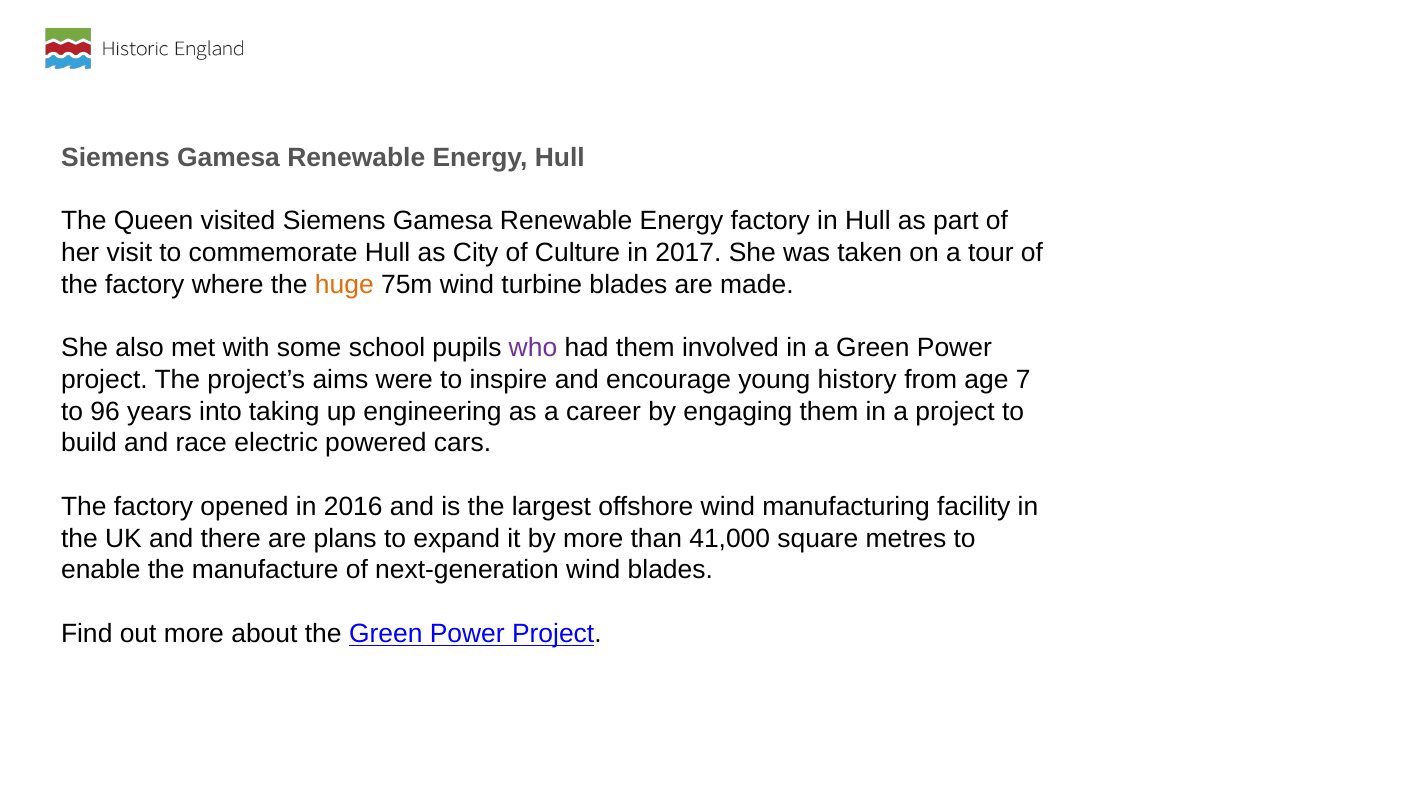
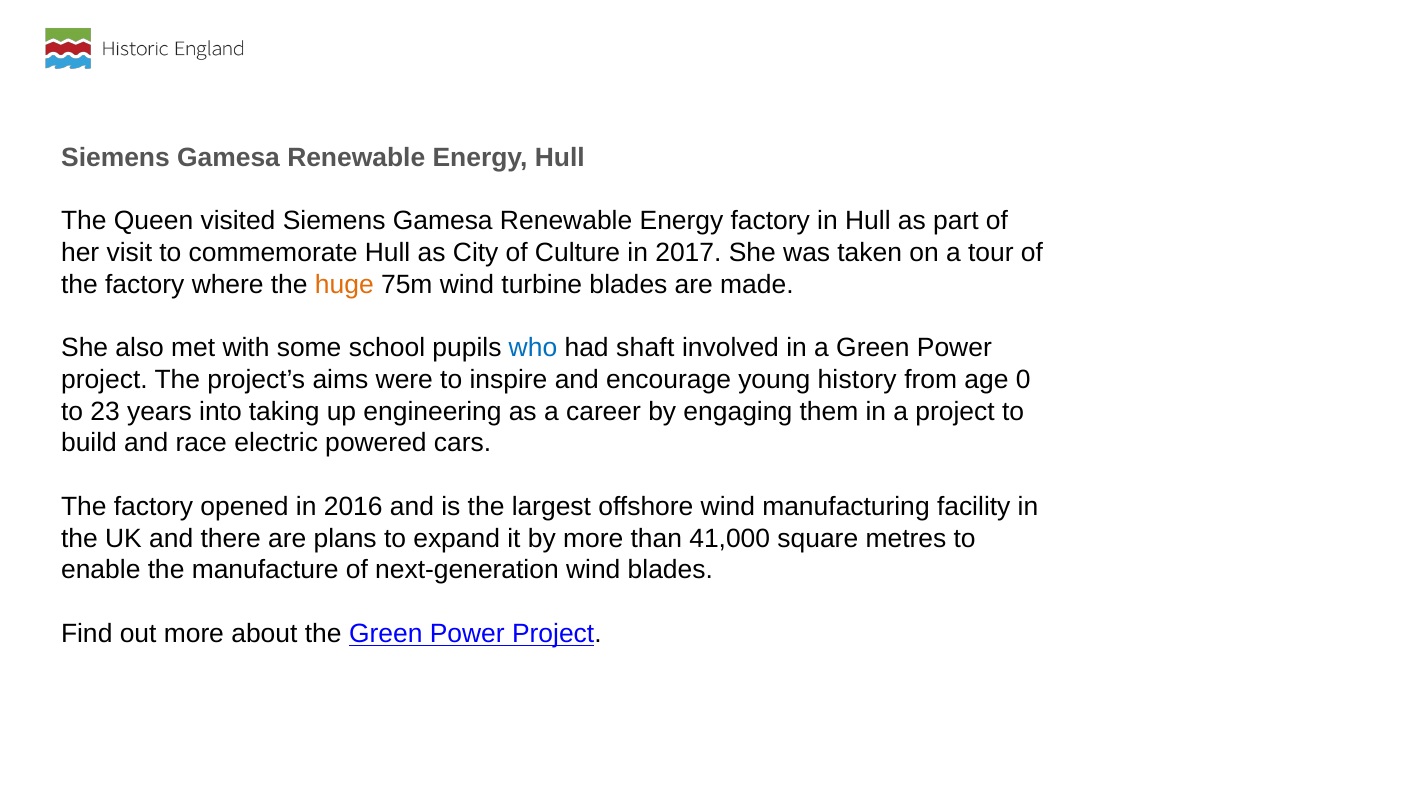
who colour: purple -> blue (533, 348)
had them: them -> shaft (645, 348)
7: 7 -> 0 (1023, 380)
96: 96 -> 23 (105, 412)
